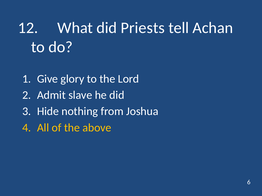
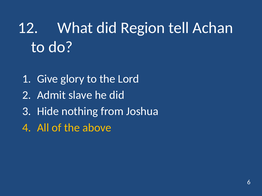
Priests: Priests -> Region (143, 28)
